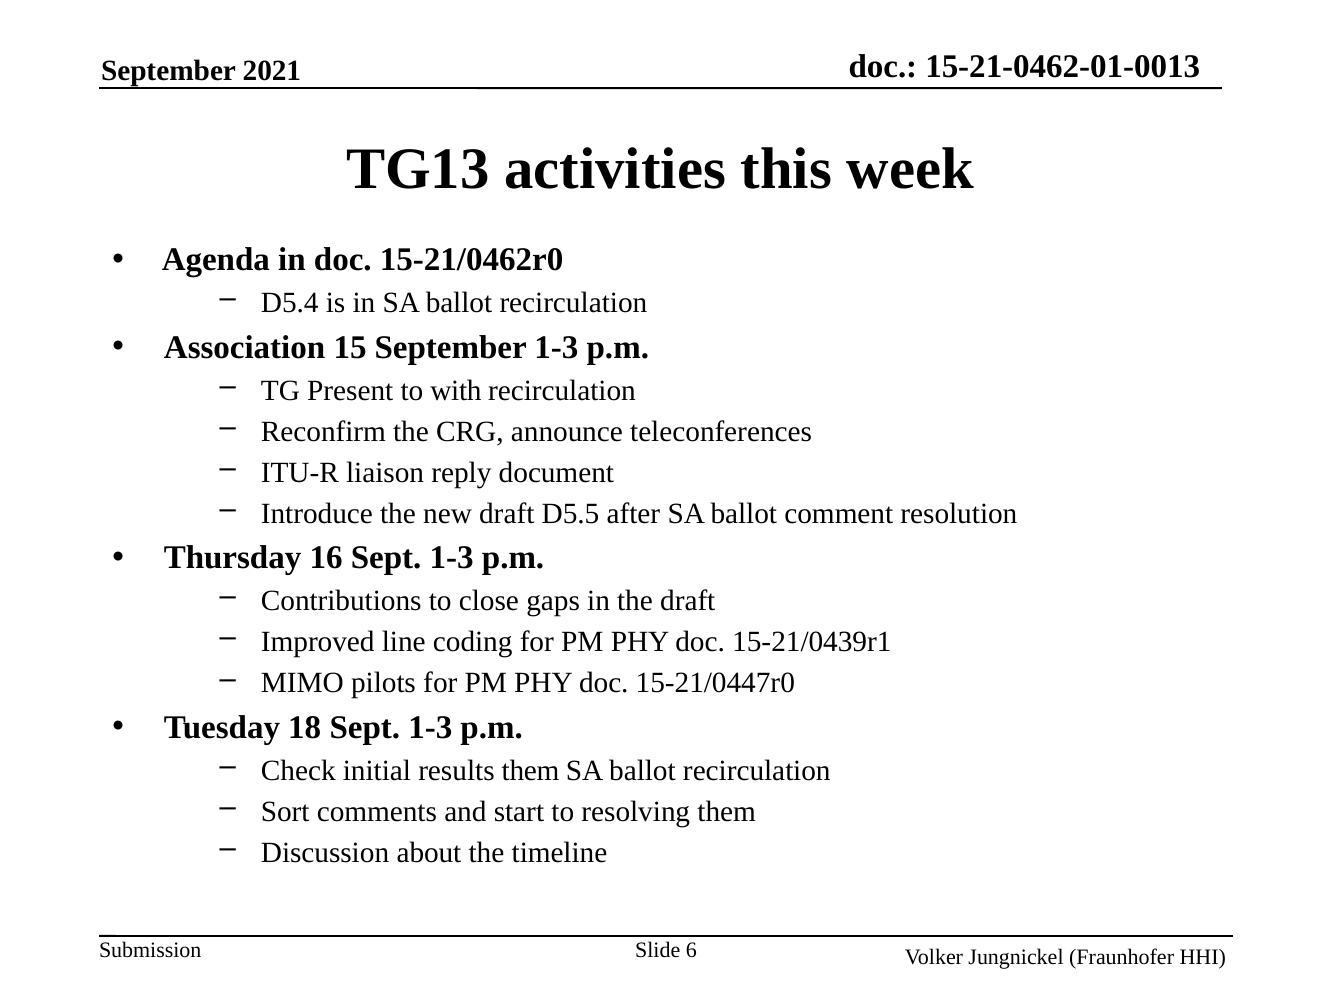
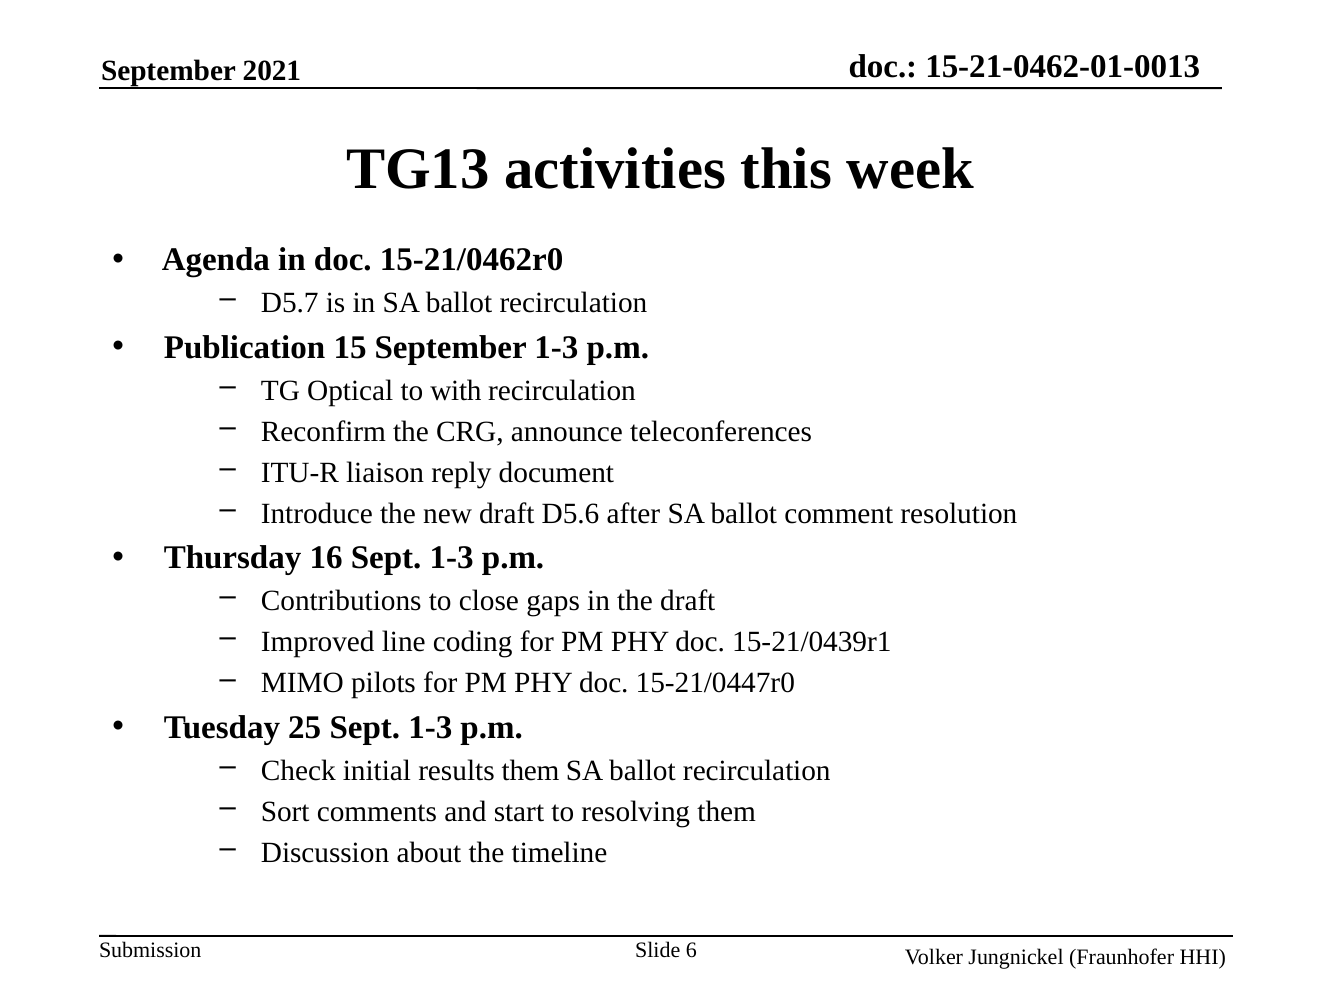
D5.4: D5.4 -> D5.7 (290, 303)
Association: Association -> Publication (245, 347)
Present: Present -> Optical (350, 390)
D5.5: D5.5 -> D5.6 (571, 514)
18: 18 -> 25 (305, 727)
